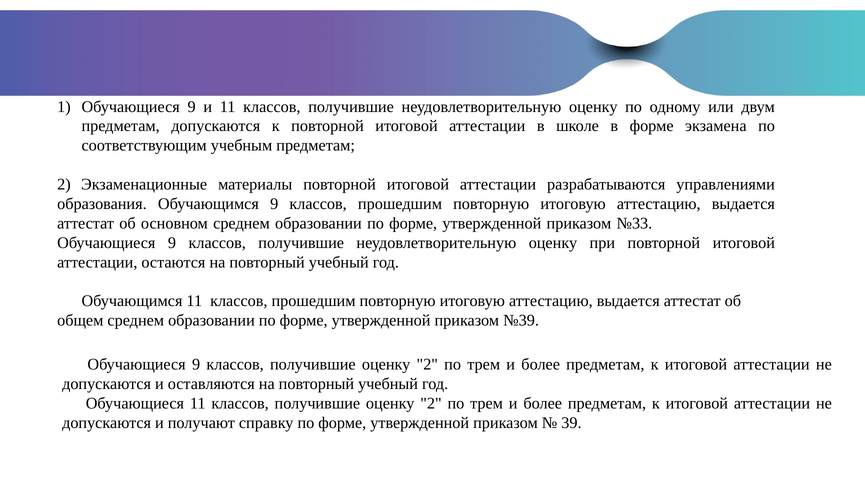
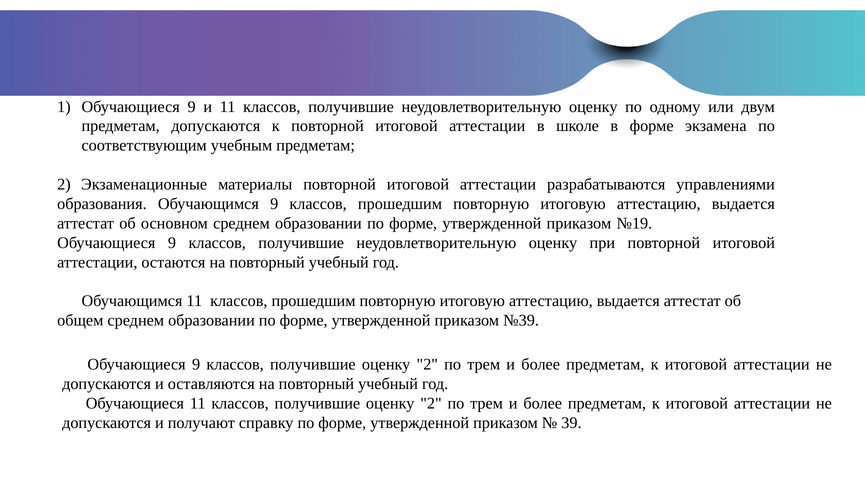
№33: №33 -> №19 (634, 224)
